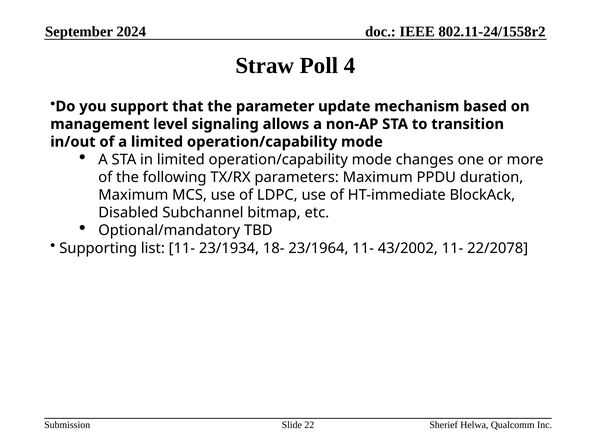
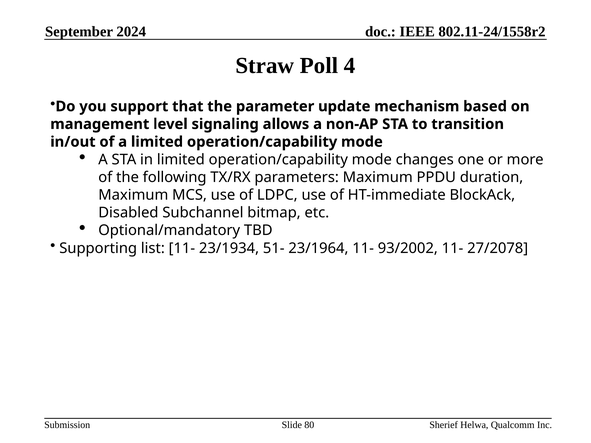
18-: 18- -> 51- (274, 248)
43/2002: 43/2002 -> 93/2002 (408, 248)
22/2078: 22/2078 -> 27/2078 (498, 248)
22: 22 -> 80 (309, 425)
